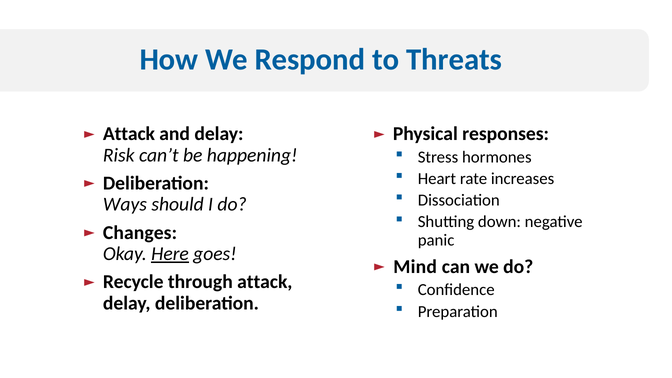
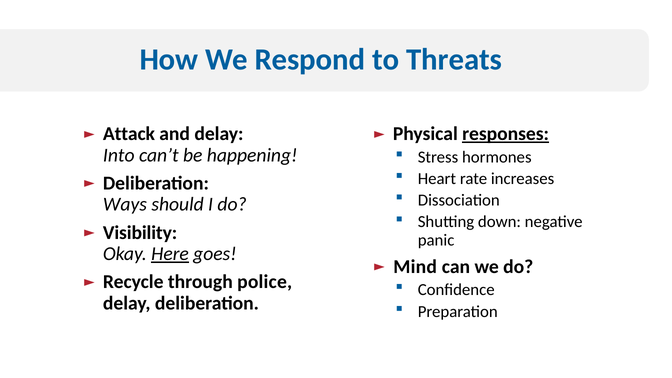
responses underline: none -> present (506, 134)
Risk: Risk -> Into (119, 155)
Changes: Changes -> Visibility (140, 233)
through attack: attack -> police (265, 282)
